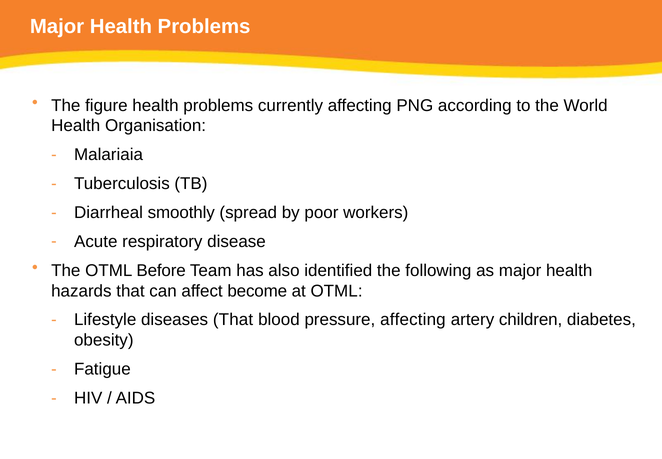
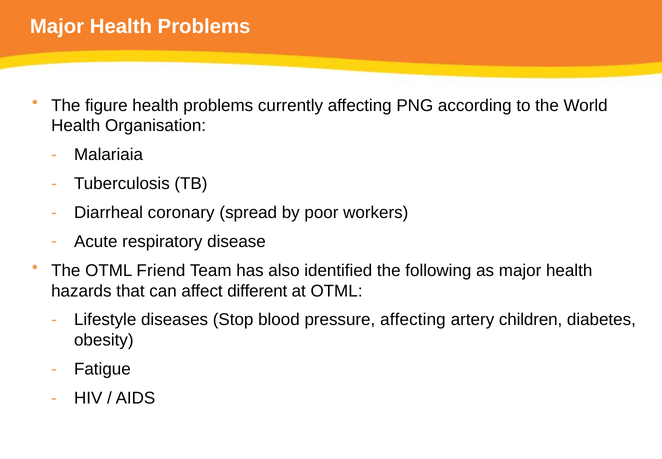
smoothly: smoothly -> coronary (181, 212)
Before: Before -> Friend (161, 270)
become: become -> different (257, 290)
diseases That: That -> Stop (233, 319)
